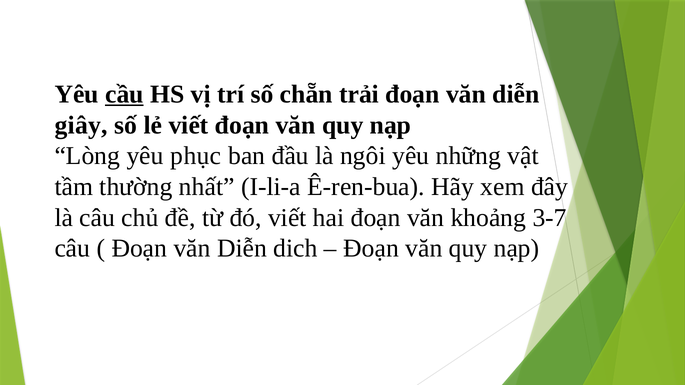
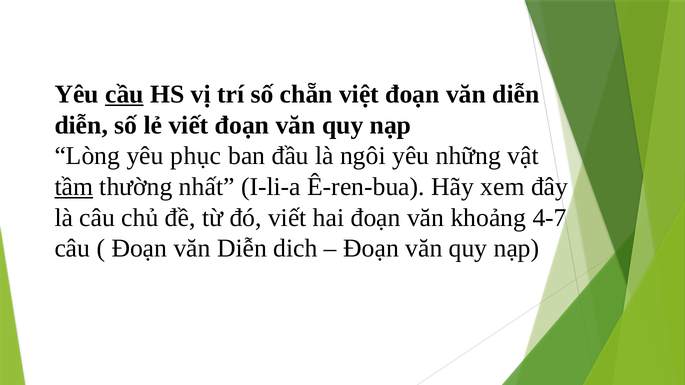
trải: trải -> việt (359, 94)
giây: giây -> diễn (81, 125)
tầm underline: none -> present (74, 187)
3-7: 3-7 -> 4-7 (550, 218)
